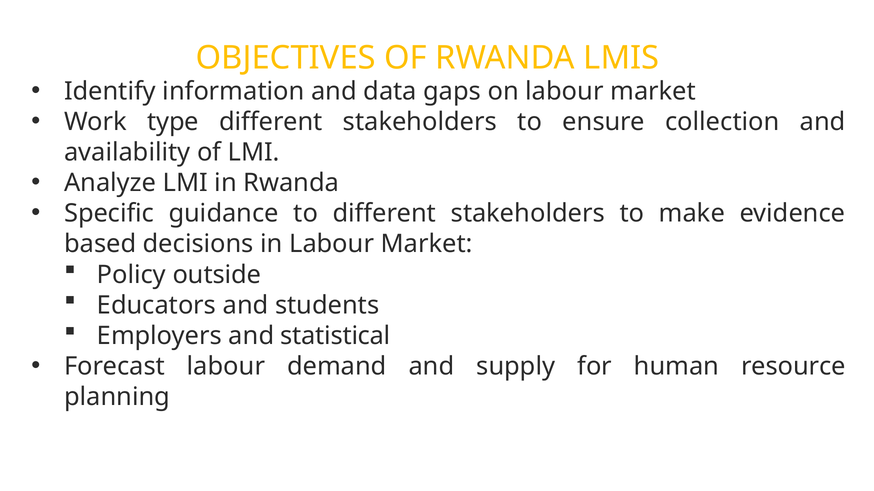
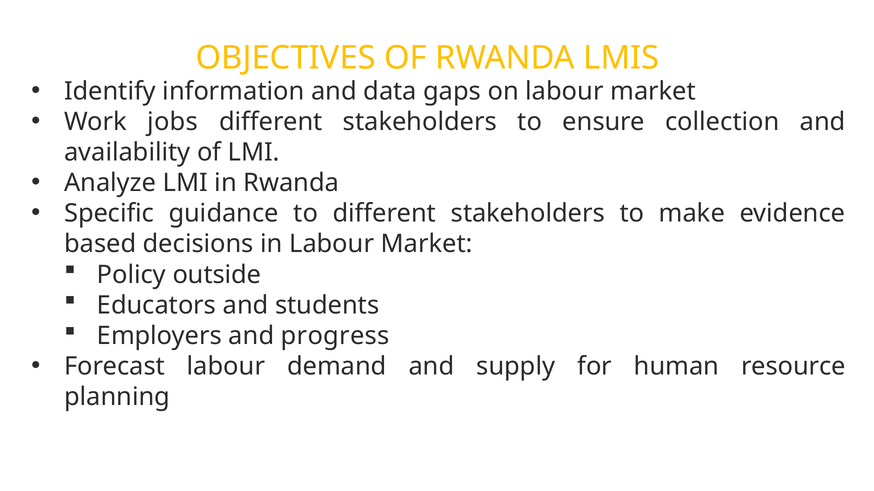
type: type -> jobs (173, 122)
statistical: statistical -> progress (335, 336)
